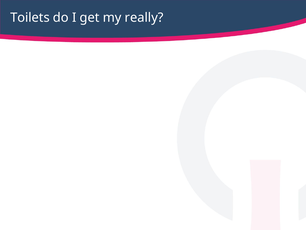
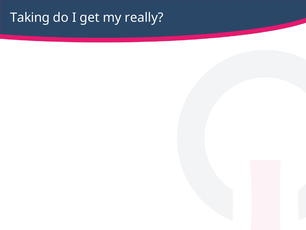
Toilets: Toilets -> Taking (30, 18)
